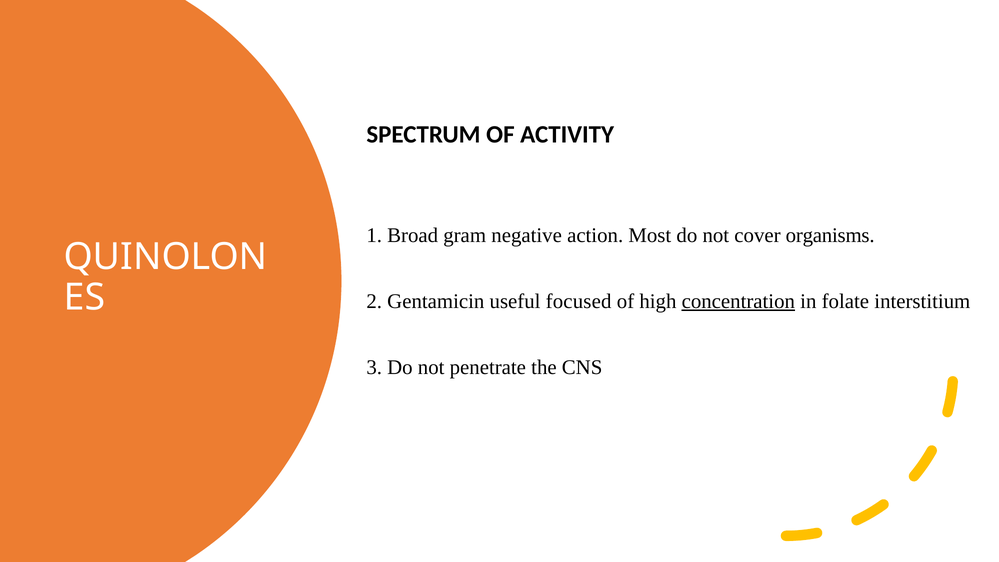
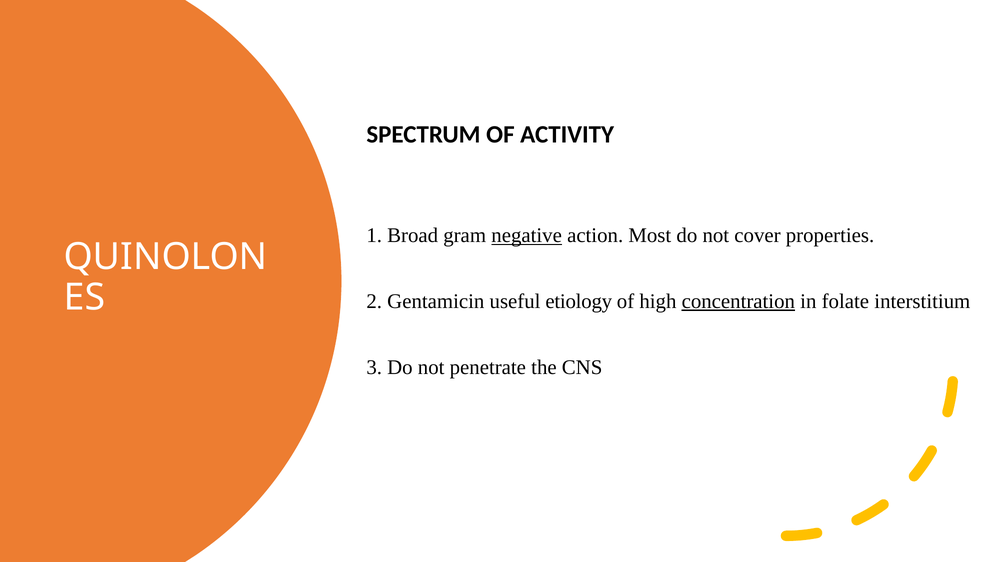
negative underline: none -> present (527, 236)
organisms: organisms -> properties (830, 236)
focused: focused -> etiology (579, 301)
